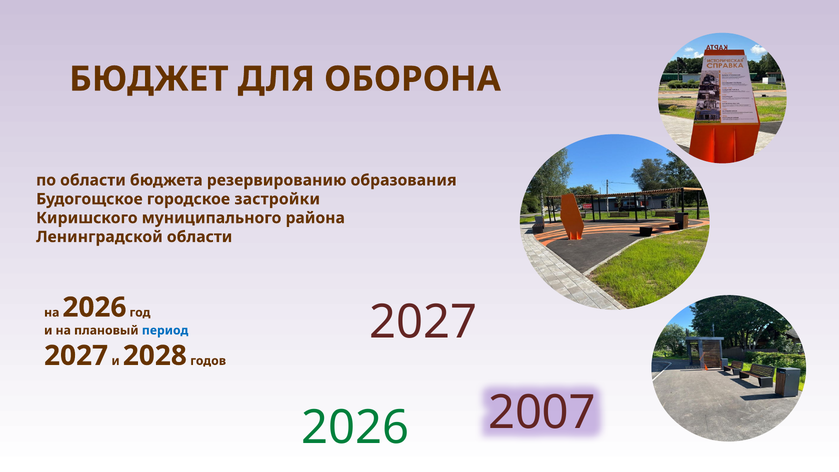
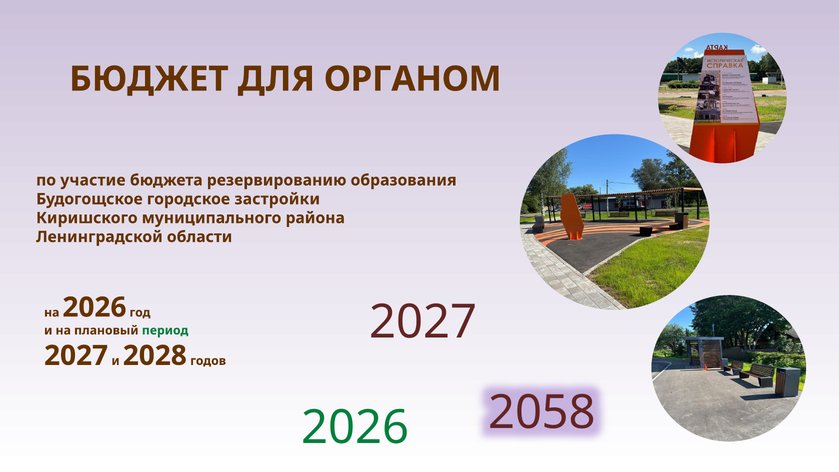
ОБОРОНА: ОБОРОНА -> ОРГАНОМ (413, 79)
по области: области -> участие (93, 180)
период colour: blue -> green (165, 330)
2007: 2007 -> 2058 (542, 413)
